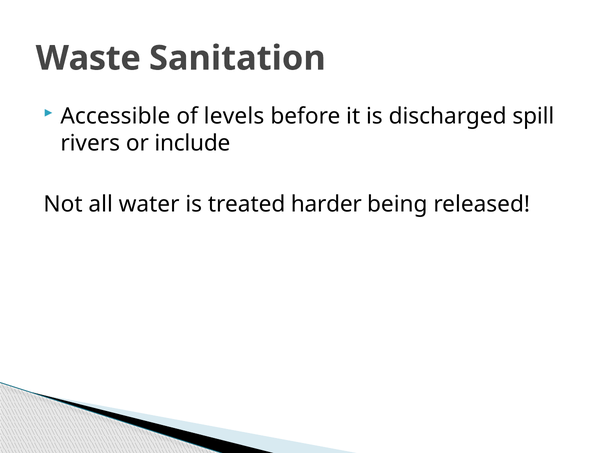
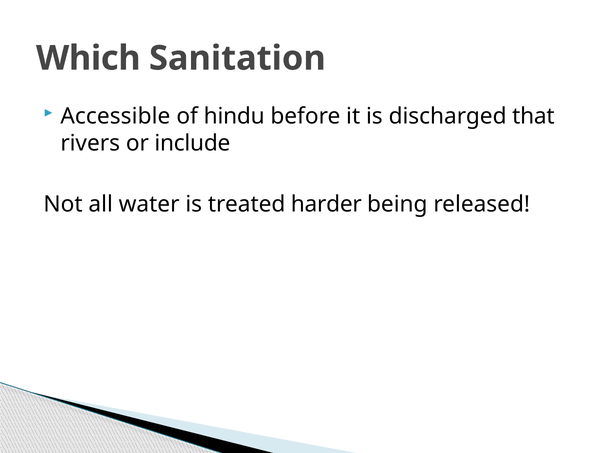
Waste: Waste -> Which (88, 58)
levels: levels -> hindu (234, 116)
spill: spill -> that (533, 116)
